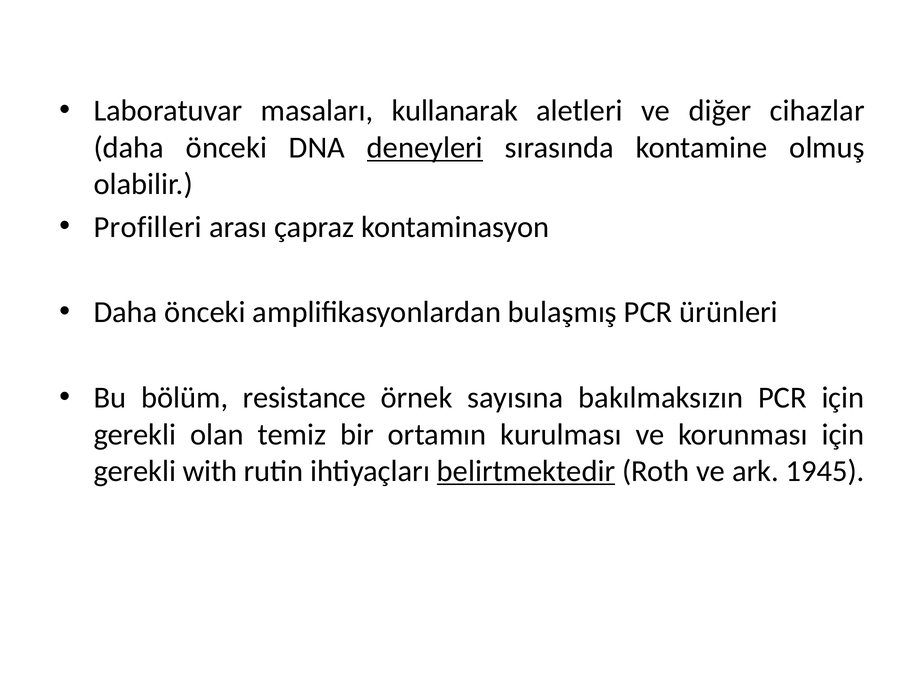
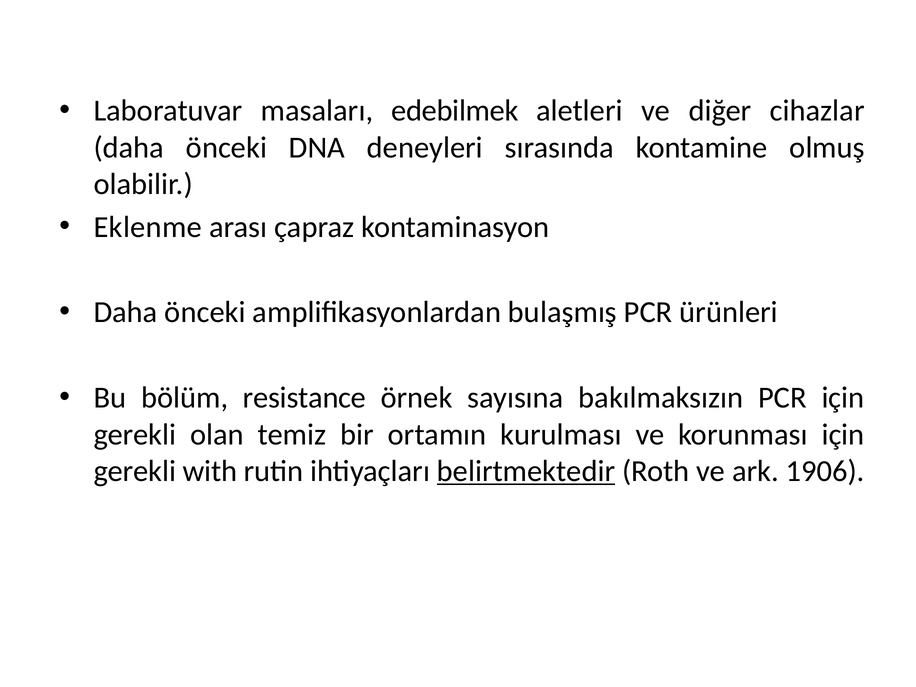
kullanarak: kullanarak -> edebilmek (455, 111)
deneyleri underline: present -> none (425, 148)
Profilleri: Profilleri -> Eklenme (148, 227)
1945: 1945 -> 1906 (825, 471)
